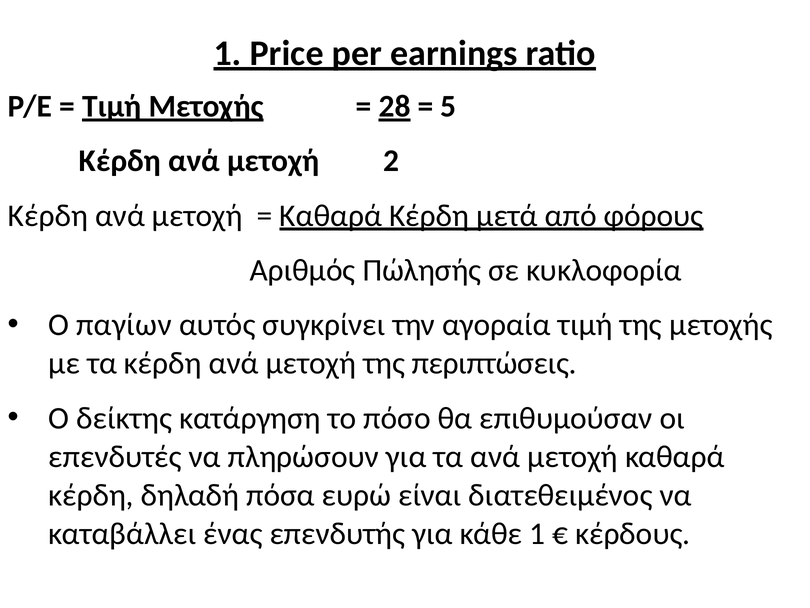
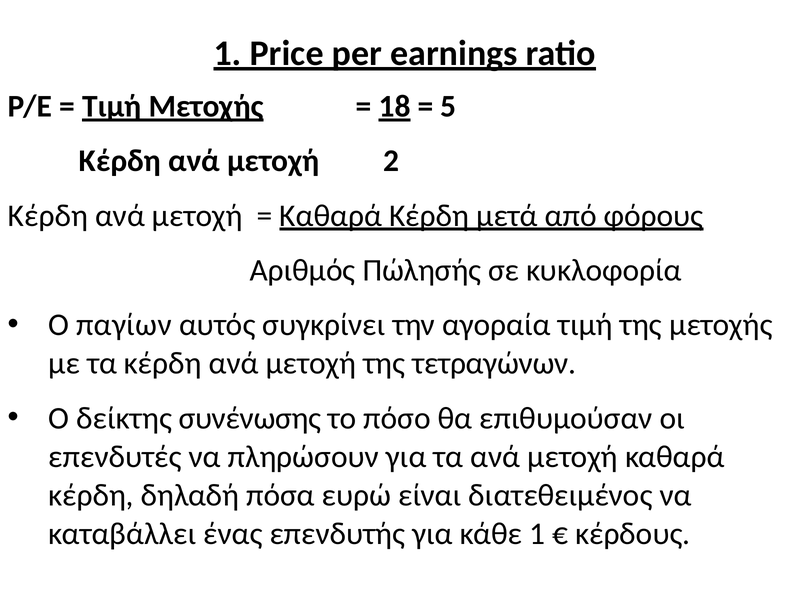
28: 28 -> 18 (395, 106)
περιπτώσεις: περιπτώσεις -> τετραγώνων (494, 363)
κατάργηση: κατάργηση -> συνένωσης (250, 418)
